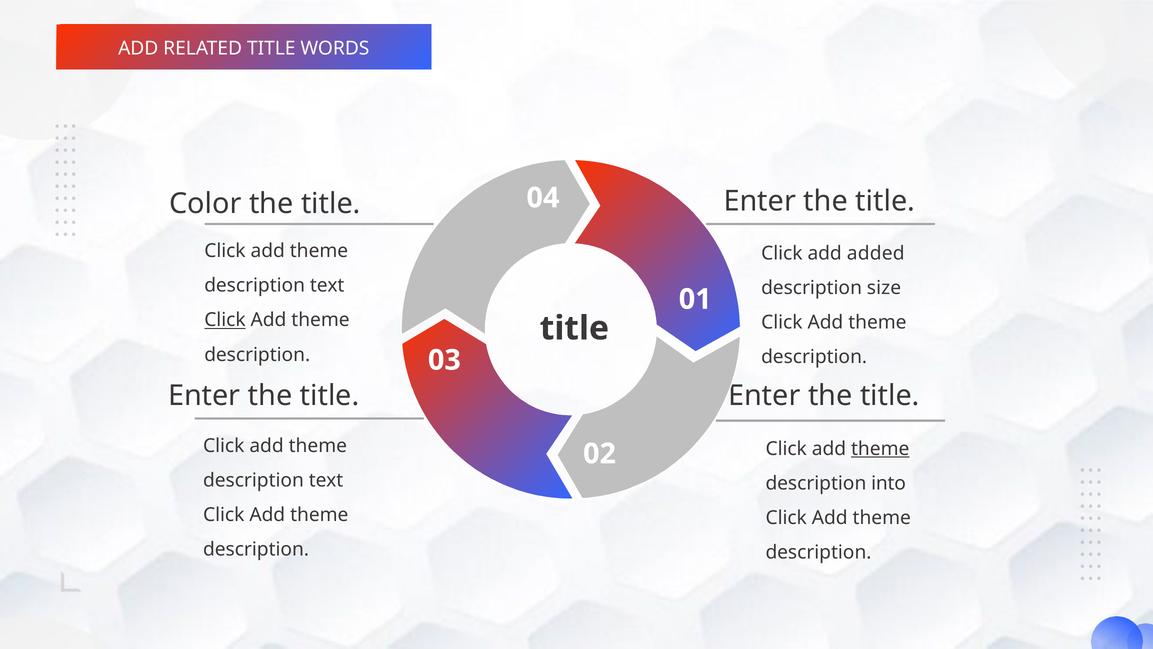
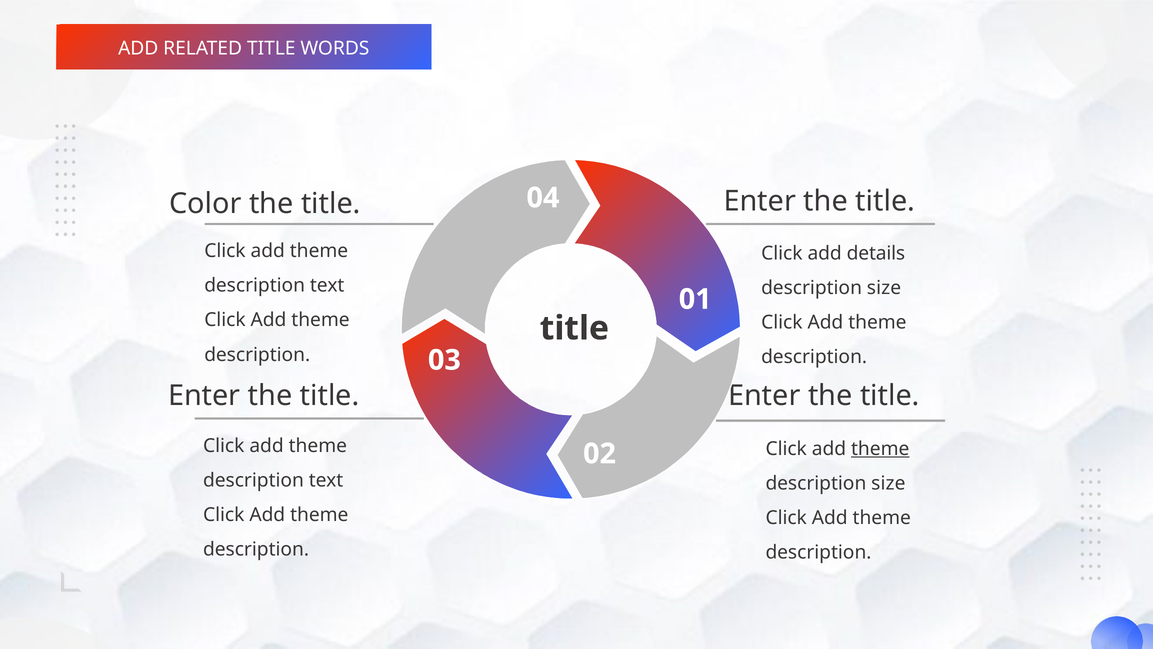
added: added -> details (876, 253)
Click underline: present -> none (225, 320)
into: into -> size (888, 483)
